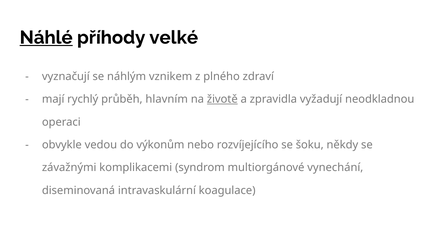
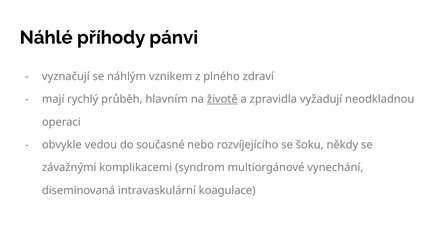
Náhlé underline: present -> none (46, 38)
velké: velké -> pánvi (174, 38)
výkonům: výkonům -> současné (160, 145)
